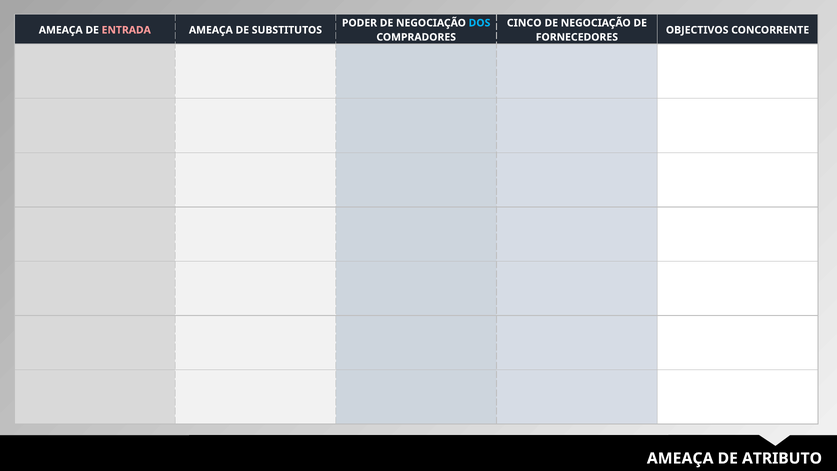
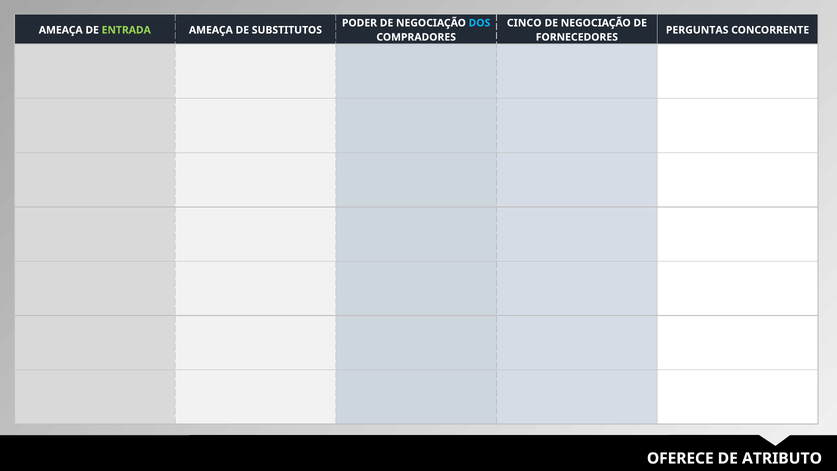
ENTRADA colour: pink -> light green (126, 30)
OBJECTIVOS: OBJECTIVOS -> PERGUNTAS (697, 30)
AMEAÇA: AMEAÇA -> OFERECE (680, 458)
